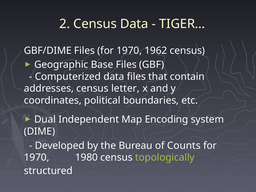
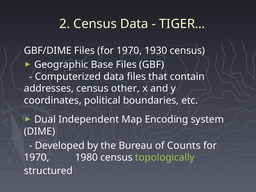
1962: 1962 -> 1930 (156, 51)
letter: letter -> other (125, 88)
